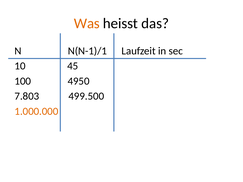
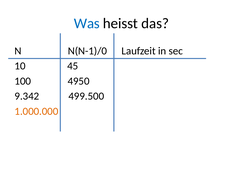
Was colour: orange -> blue (87, 24)
N(N-1)/1: N(N-1)/1 -> N(N-1)/0 (87, 51)
7.803: 7.803 -> 9.342 (27, 96)
